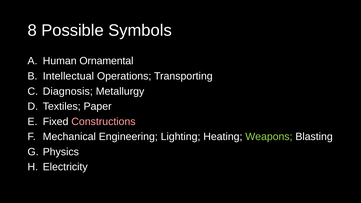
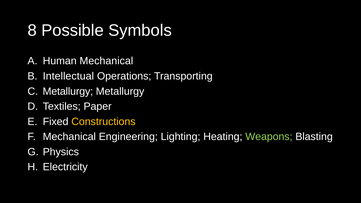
Human Ornamental: Ornamental -> Mechanical (106, 61)
Diagnosis: Diagnosis -> Metallurgy (68, 91)
Constructions colour: pink -> yellow (103, 122)
